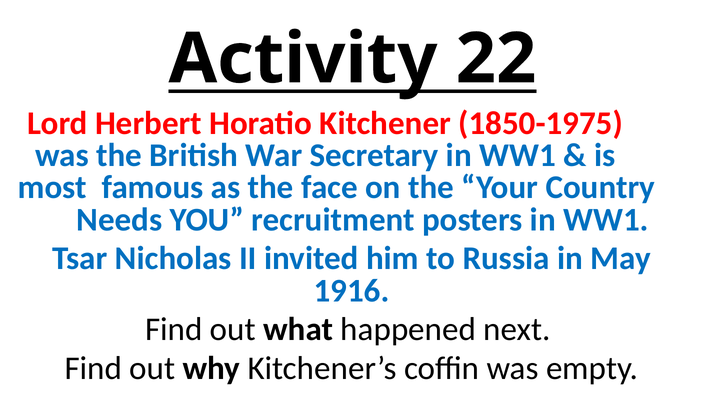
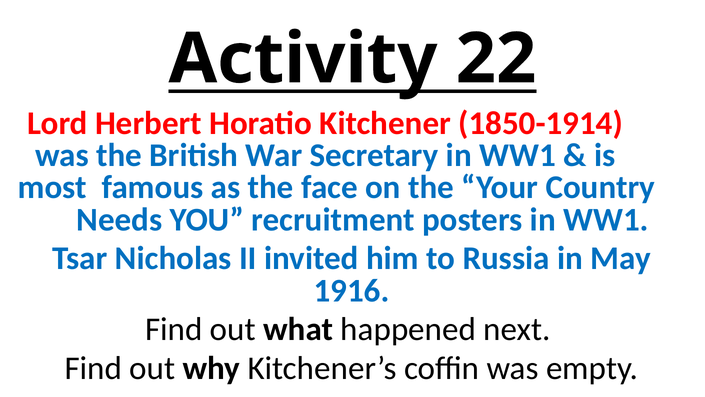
1850-1975: 1850-1975 -> 1850-1914 (541, 123)
